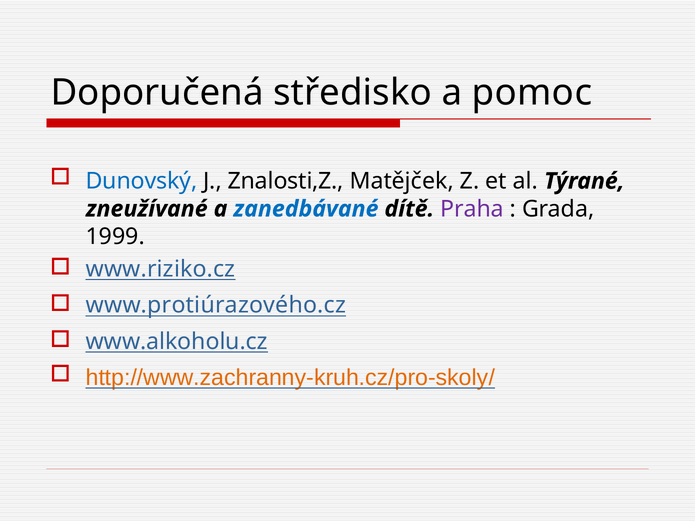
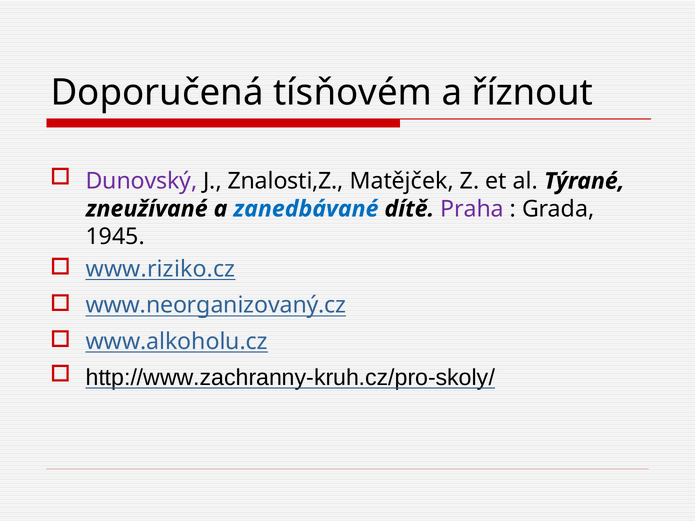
středisko: středisko -> tísňovém (353, 93)
pomoc: pomoc -> říznout (532, 93)
Dunovský colour: blue -> purple (141, 181)
1999: 1999 -> 1945 (115, 237)
www.protiúrazového.cz: www.protiúrazového.cz -> www.neorganizovaný.cz (216, 305)
http://www.zachranny-kruh.cz/pro-skoly/ colour: orange -> black (290, 378)
